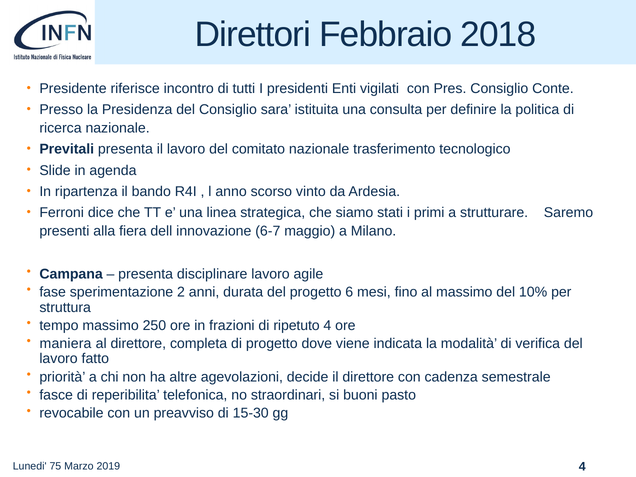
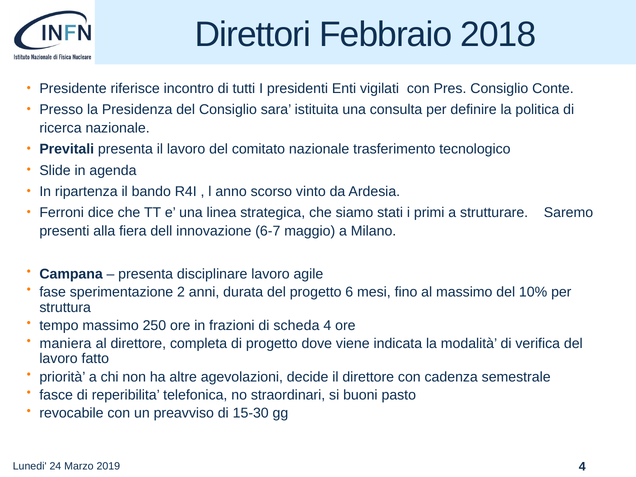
ripetuto: ripetuto -> scheda (296, 325)
75: 75 -> 24 (55, 466)
